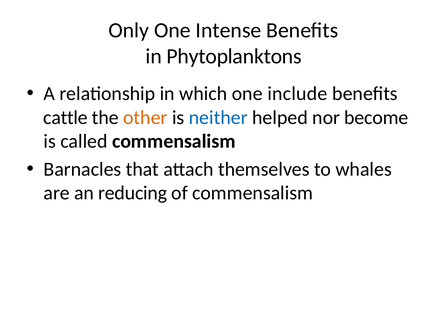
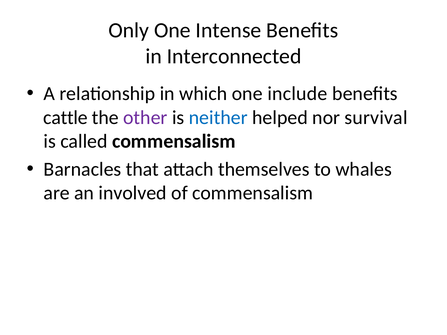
Phytoplanktons: Phytoplanktons -> Interconnected (234, 56)
other colour: orange -> purple (145, 118)
become: become -> survival (376, 118)
reducing: reducing -> involved (133, 193)
